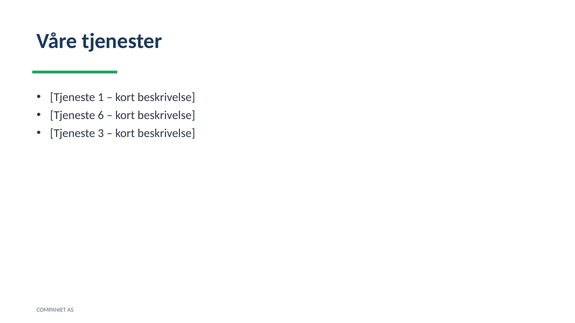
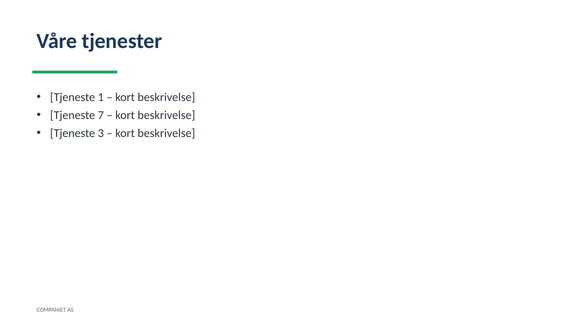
6: 6 -> 7 (101, 115)
